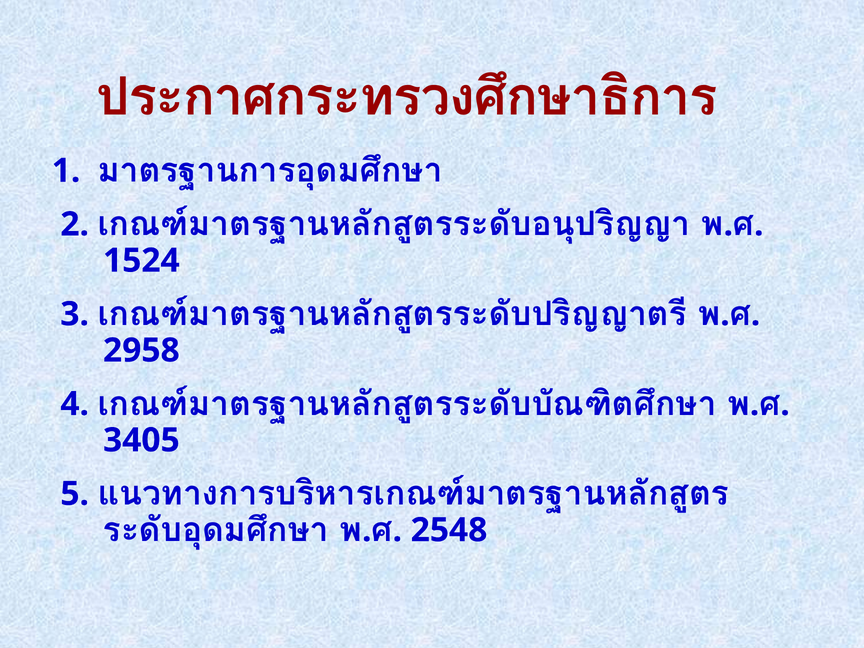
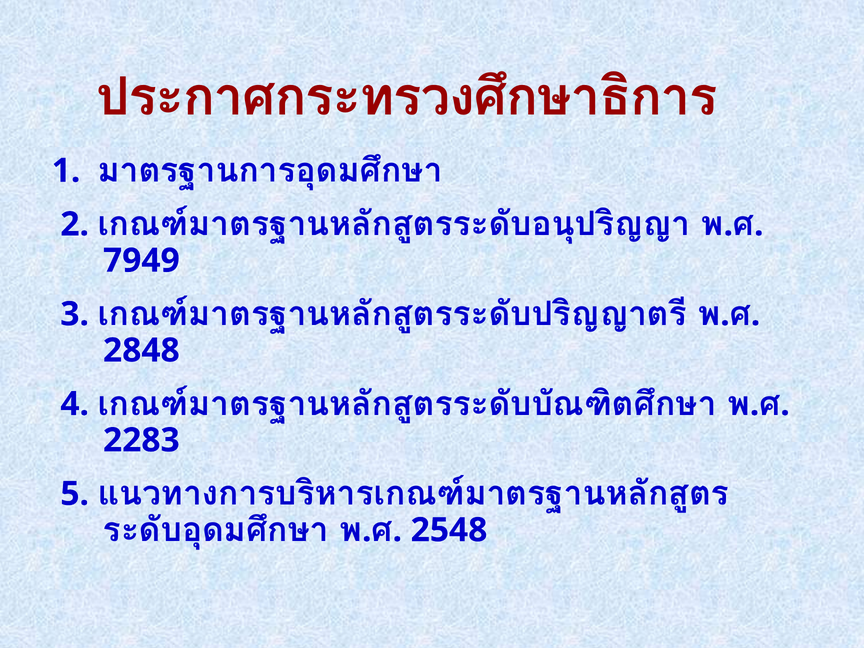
1524: 1524 -> 7949 (141, 261)
2958: 2958 -> 2848 (141, 350)
3405: 3405 -> 2283 (141, 440)
